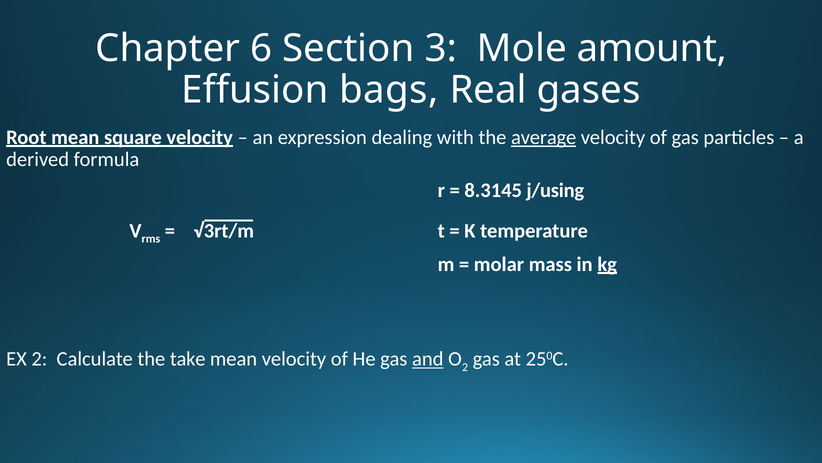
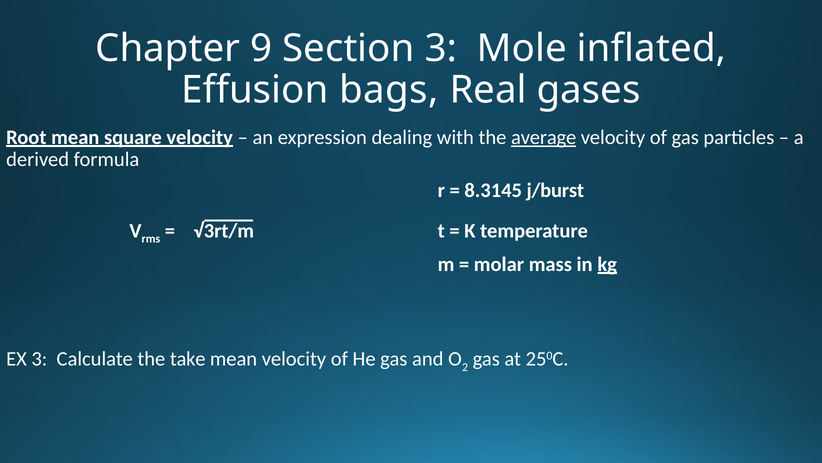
6: 6 -> 9 (261, 48)
amount: amount -> inflated (652, 48)
j/using: j/using -> j/burst (555, 190)
EX 2: 2 -> 3 (39, 359)
and underline: present -> none (428, 359)
